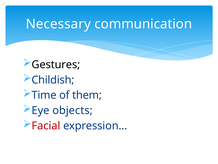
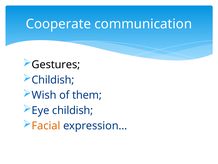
Necessary: Necessary -> Cooperate (58, 24)
Time: Time -> Wish (44, 95)
Eye objects: objects -> childish (73, 110)
Facial colour: red -> orange (46, 125)
